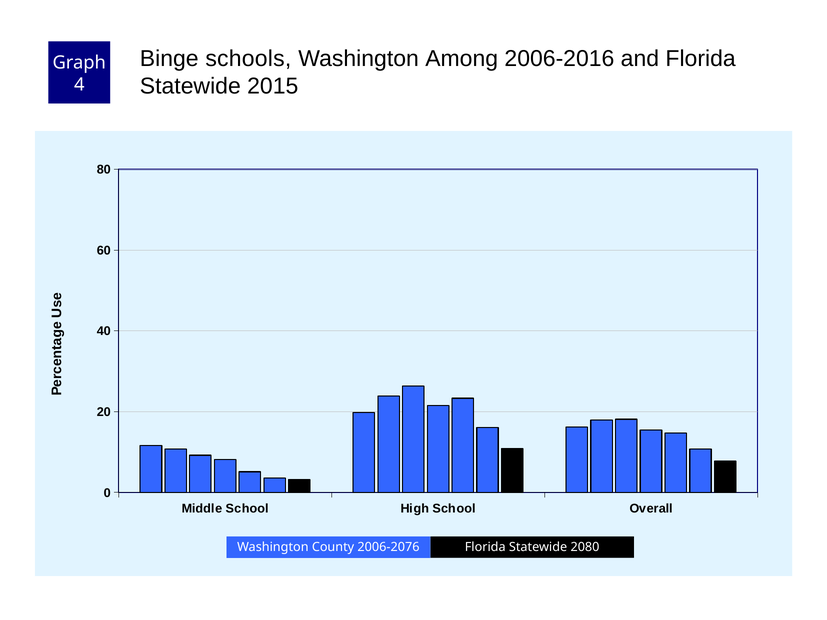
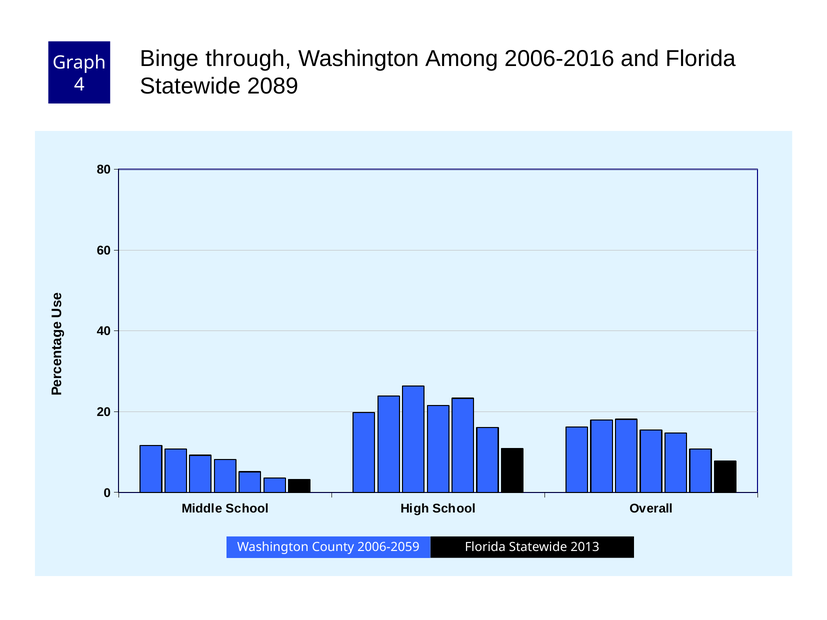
schools: schools -> through (248, 59)
2015: 2015 -> 2089 (273, 86)
2006-2076: 2006-2076 -> 2006-2059 (388, 547)
2080: 2080 -> 2013 (585, 547)
